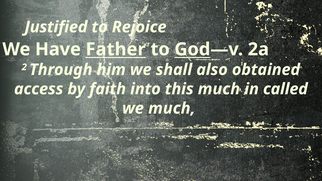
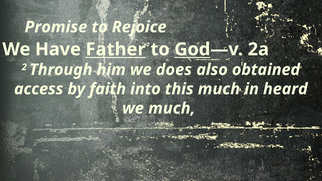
Justified: Justified -> Promise (56, 27)
shall: shall -> does (174, 70)
called: called -> heard (285, 89)
